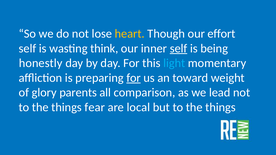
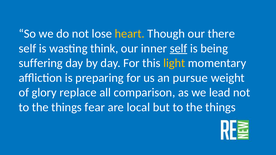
effort: effort -> there (221, 34)
honestly: honestly -> suffering (41, 63)
light colour: light blue -> yellow (174, 63)
for underline: present -> none (134, 78)
toward: toward -> pursue (190, 78)
parents: parents -> replace (78, 93)
